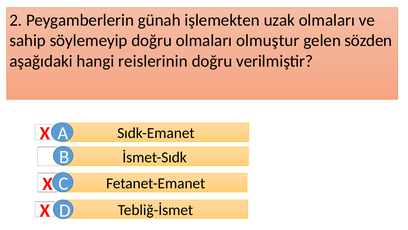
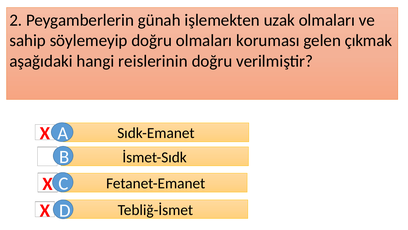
olmuştur: olmuştur -> koruması (268, 41)
sözden: sözden -> çıkmak (368, 41)
